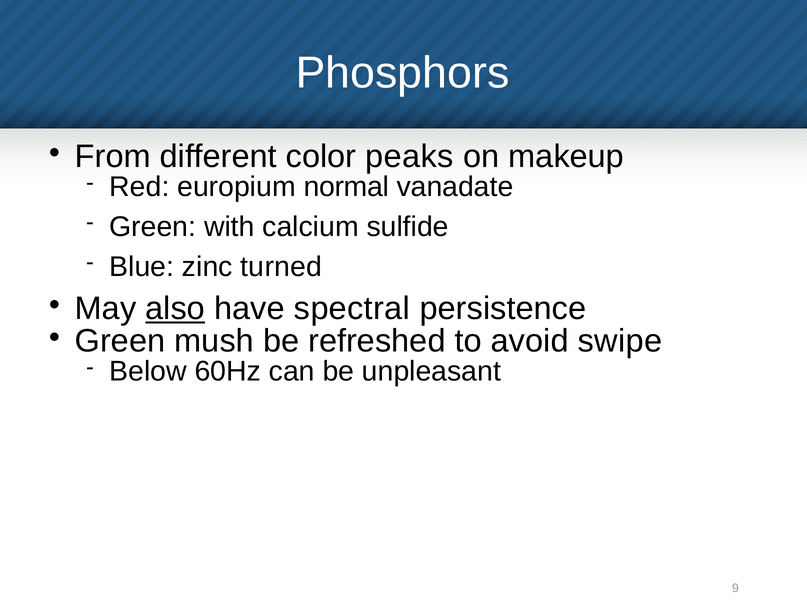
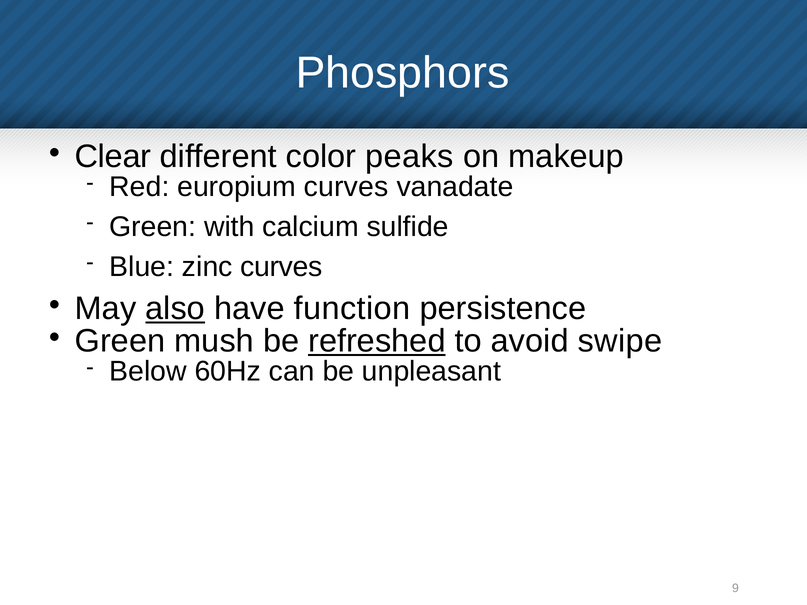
From: From -> Clear (113, 157)
europium normal: normal -> curves (346, 187)
zinc turned: turned -> curves (282, 267)
spectral: spectral -> function (352, 309)
refreshed underline: none -> present (377, 341)
